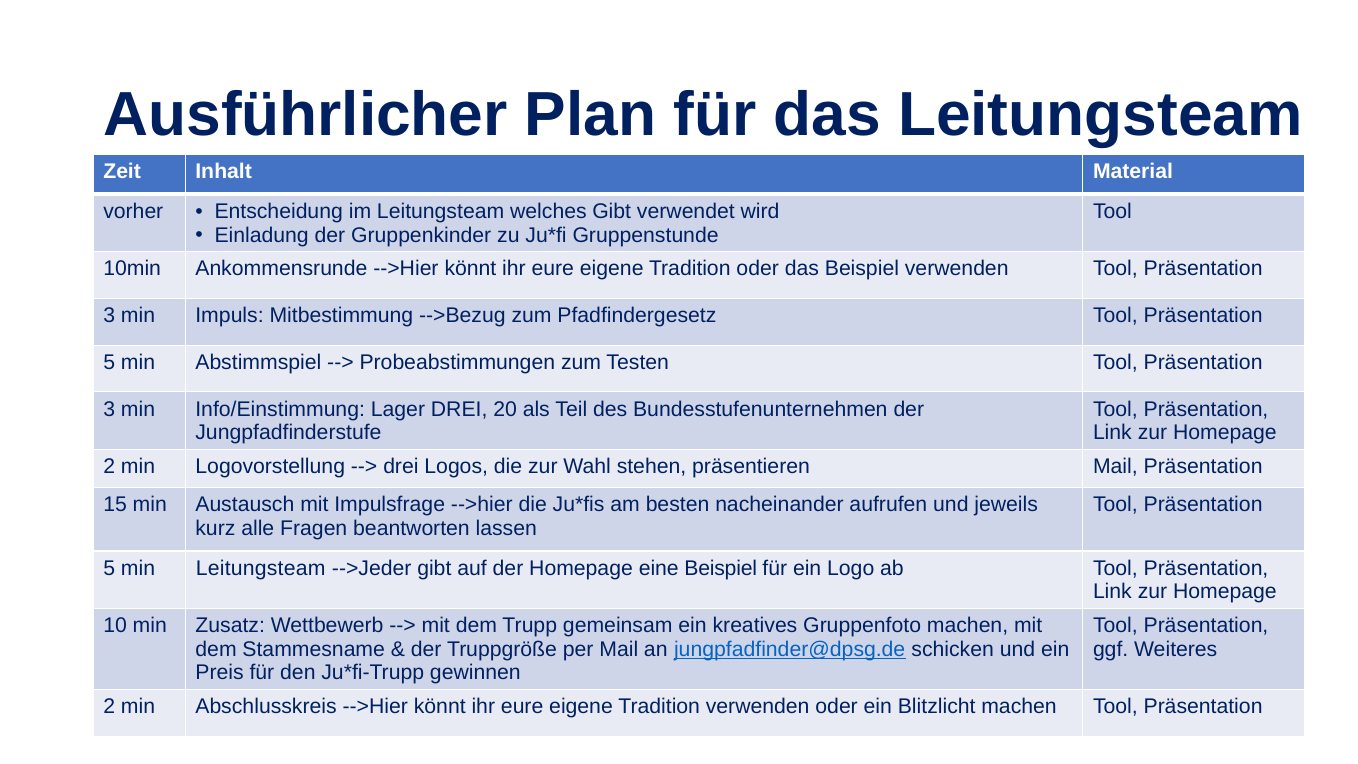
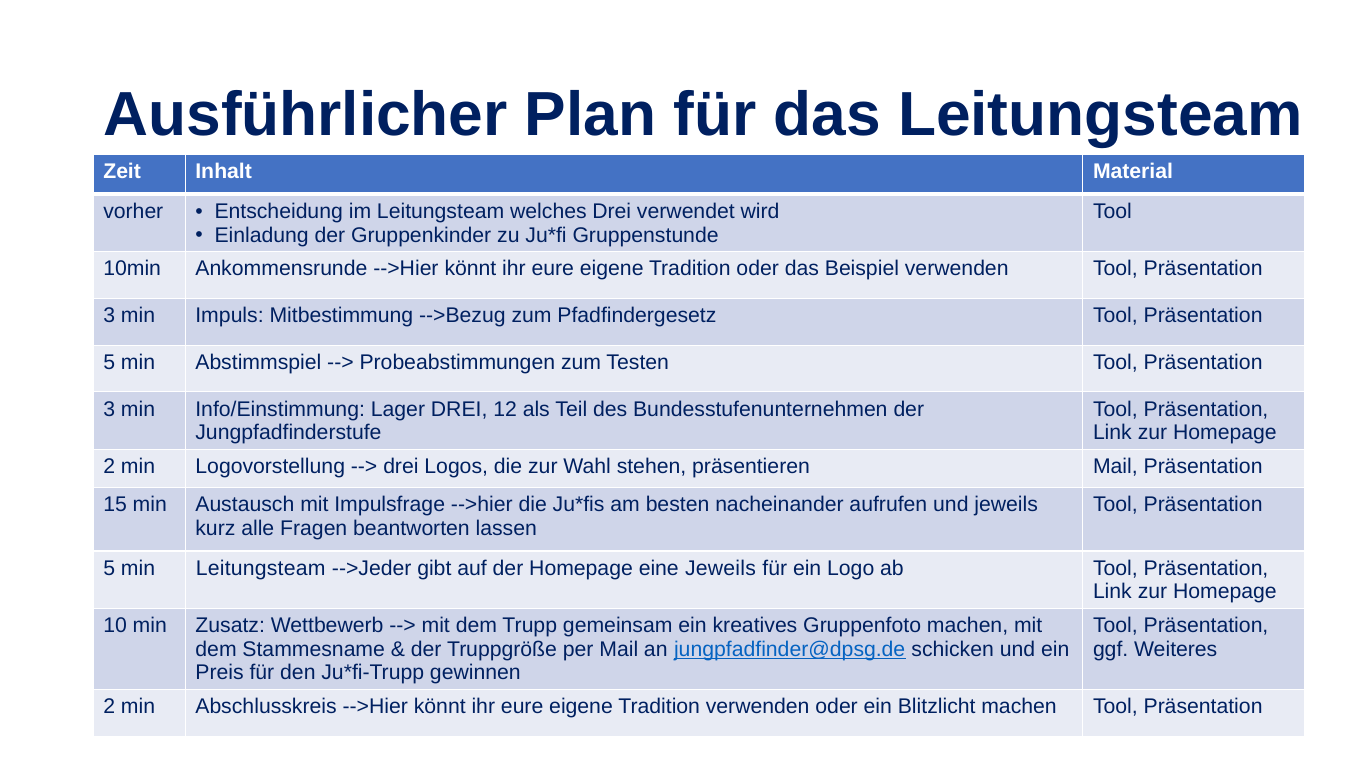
welches Gibt: Gibt -> Drei (612, 211)
20: 20 -> 12 (505, 409)
eine Beispiel: Beispiel -> Jeweils (721, 568)
